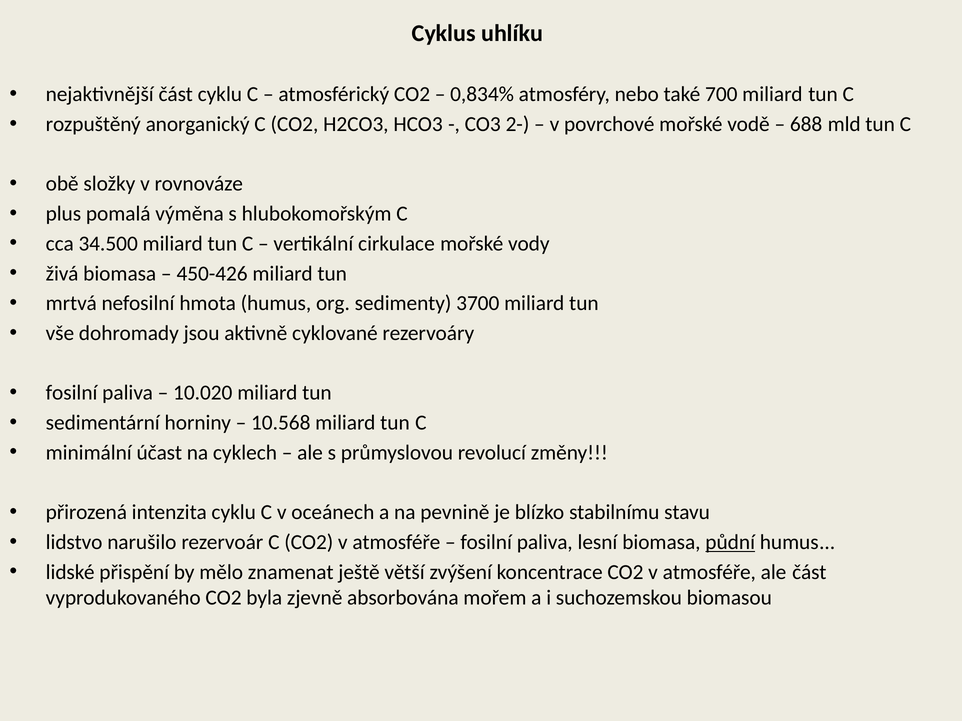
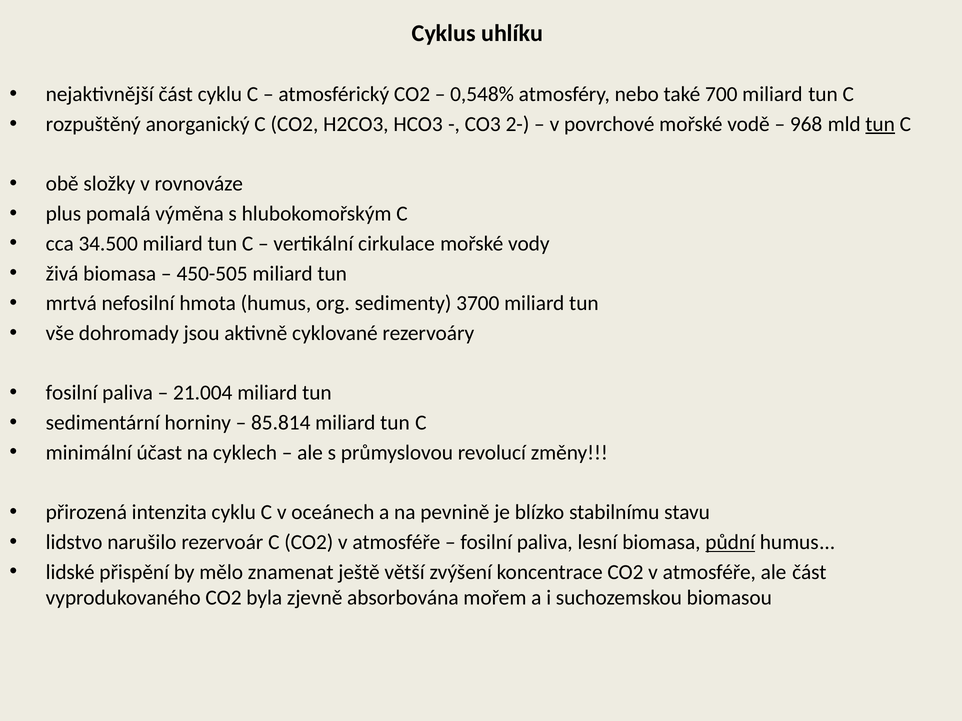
0,834%: 0,834% -> 0,548% (482, 94)
688: 688 -> 968 (806, 124)
tun underline: none -> present (880, 124)
450-426: 450-426 -> 450-505 (212, 274)
10.020: 10.020 -> 21.004 (203, 393)
10.568: 10.568 -> 85.814 (281, 423)
